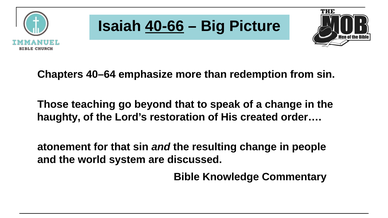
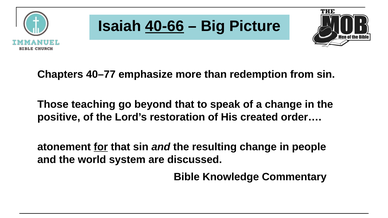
40–64: 40–64 -> 40–77 (101, 74)
haughty: haughty -> positive (59, 117)
for underline: none -> present (101, 147)
